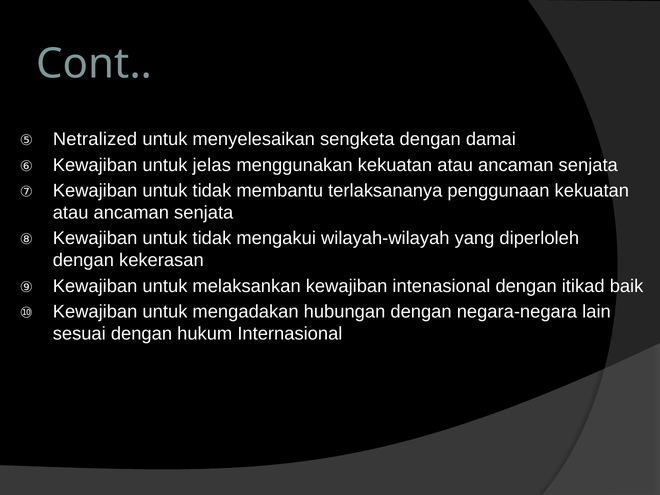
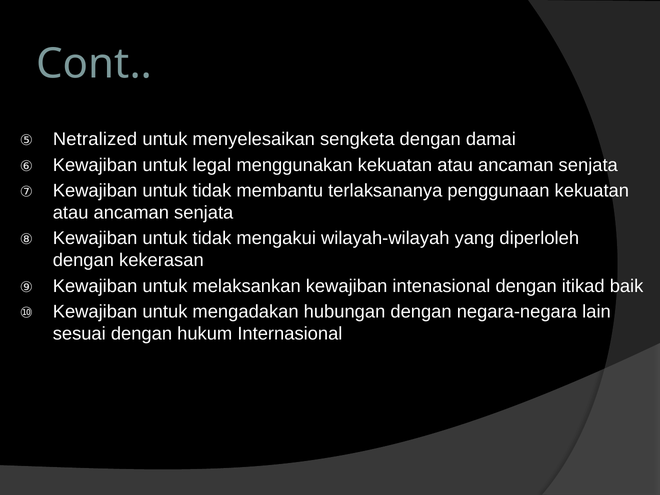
jelas: jelas -> legal (212, 165)
